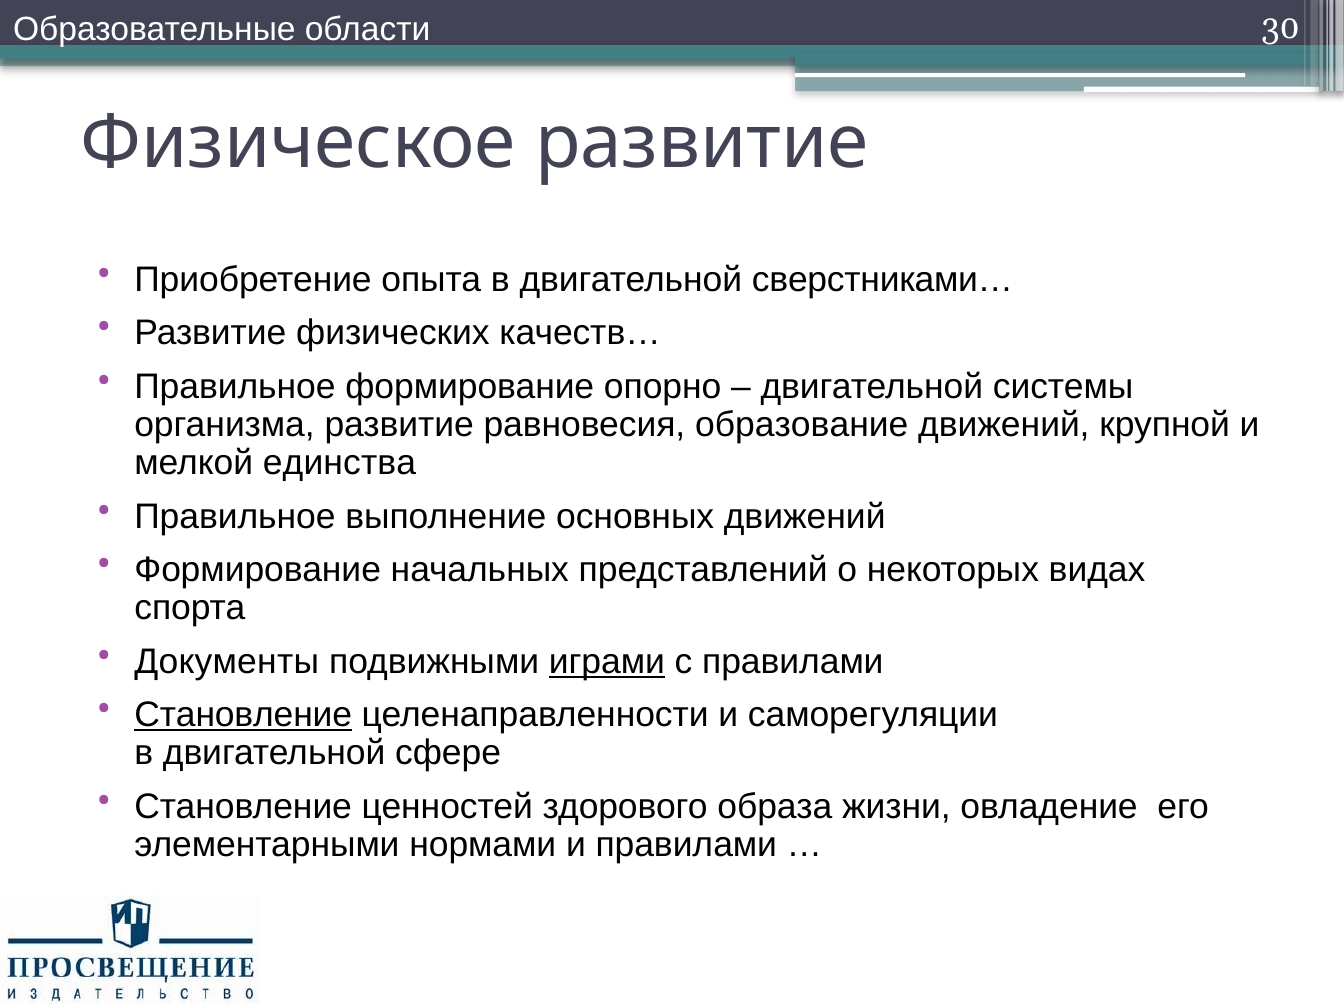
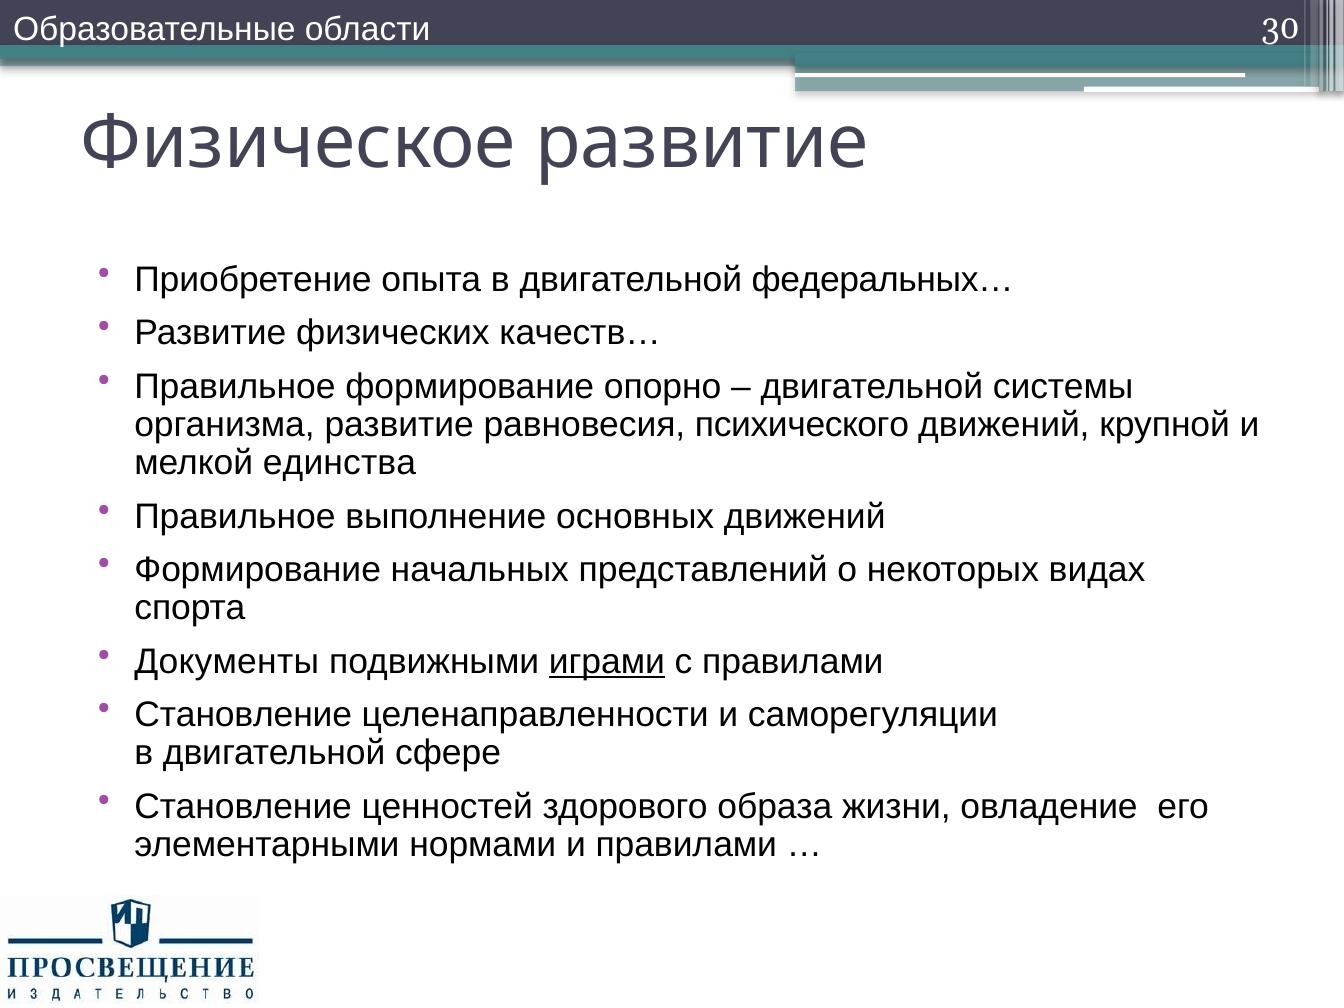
сверстниками…: сверстниками… -> федеральных… (883, 280)
образование: образование -> психического (802, 425)
Становление underline: present -> none (243, 715)
